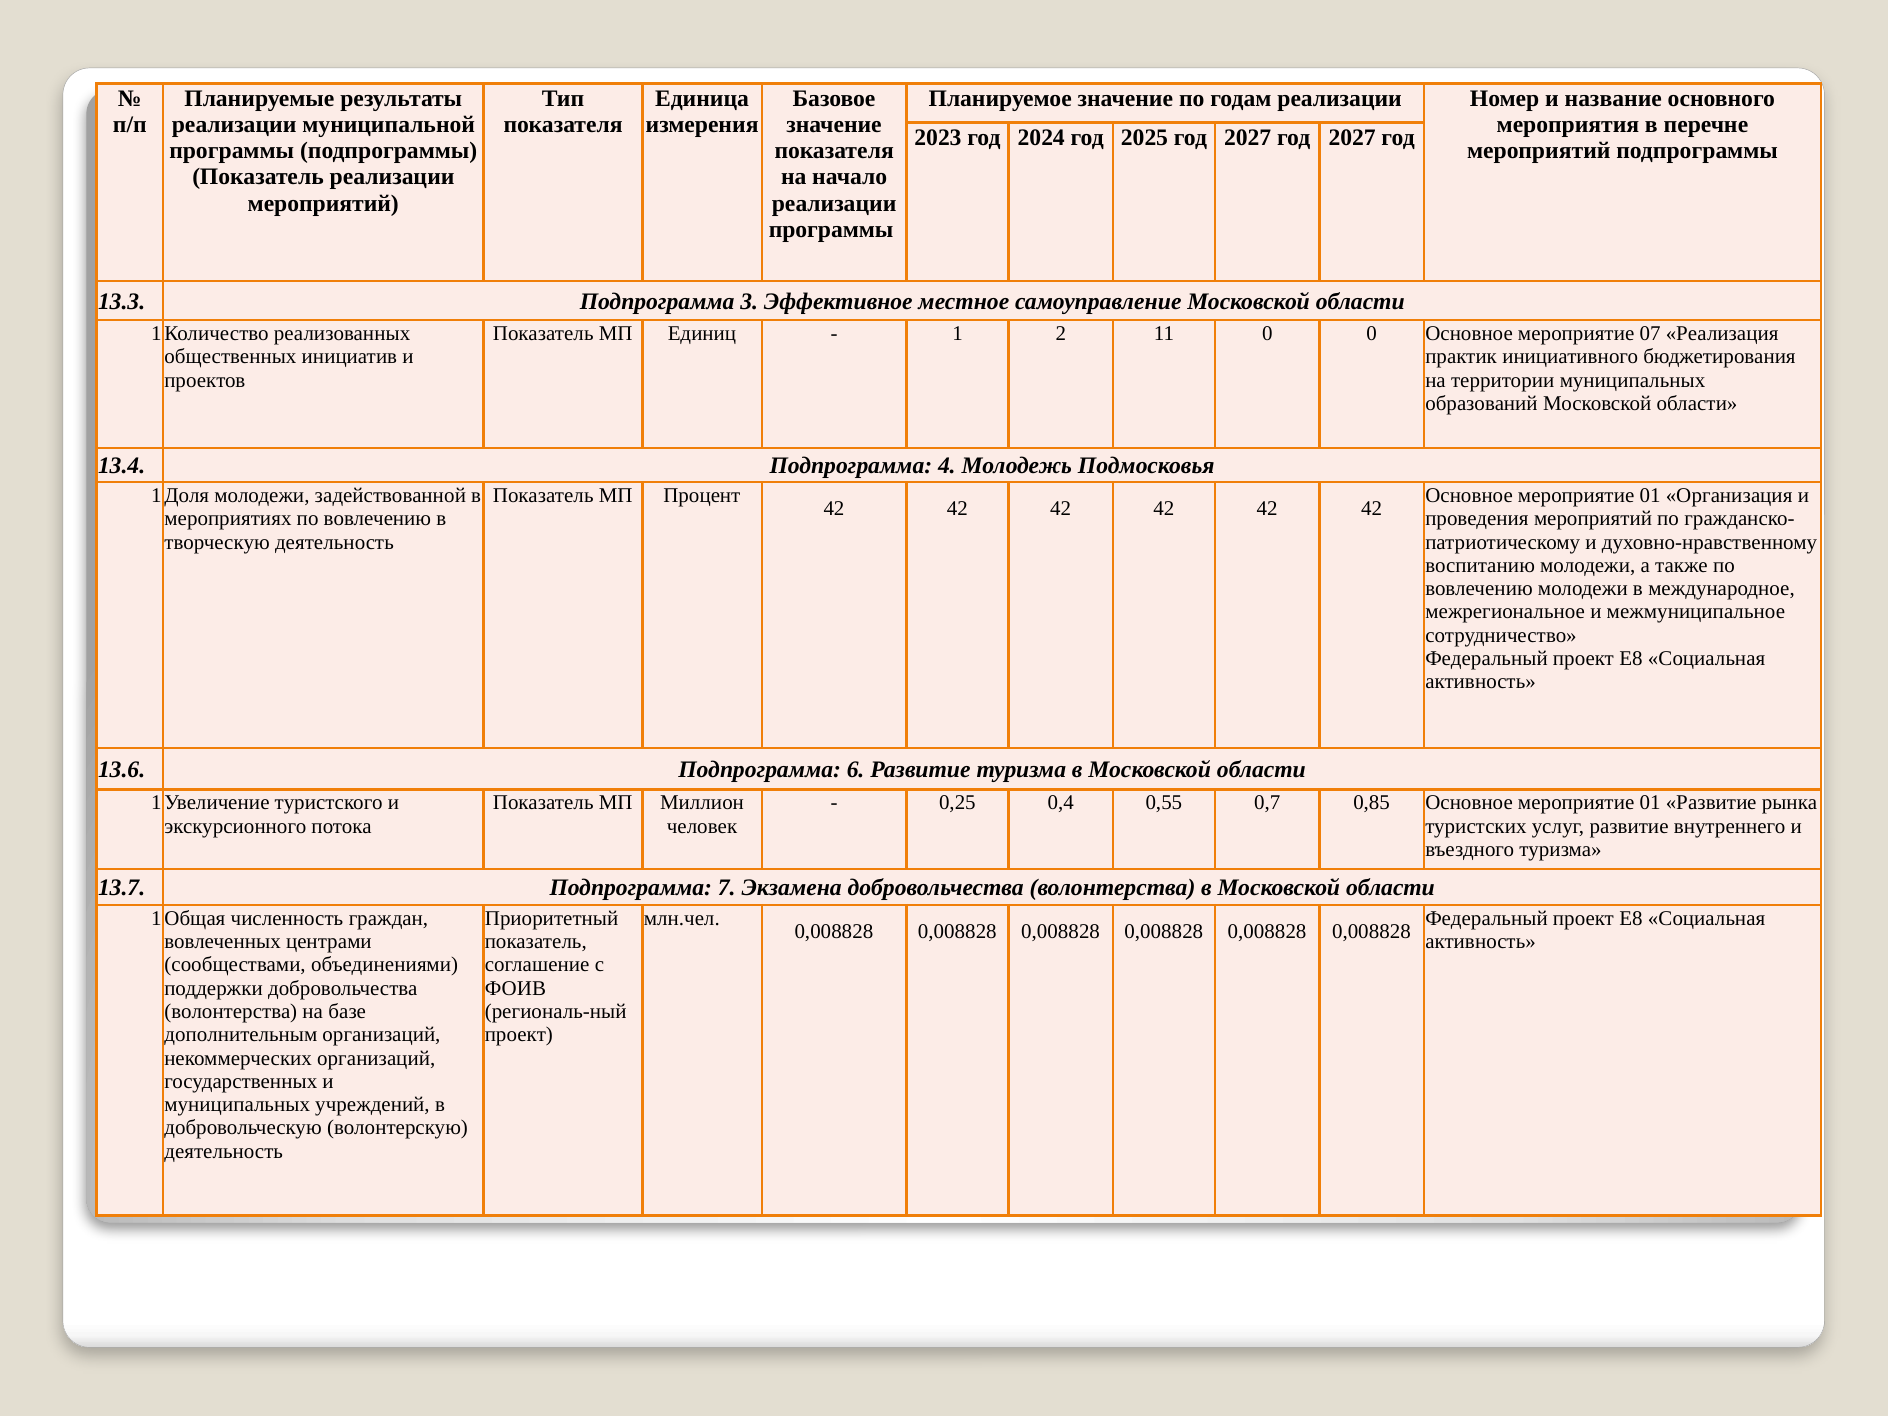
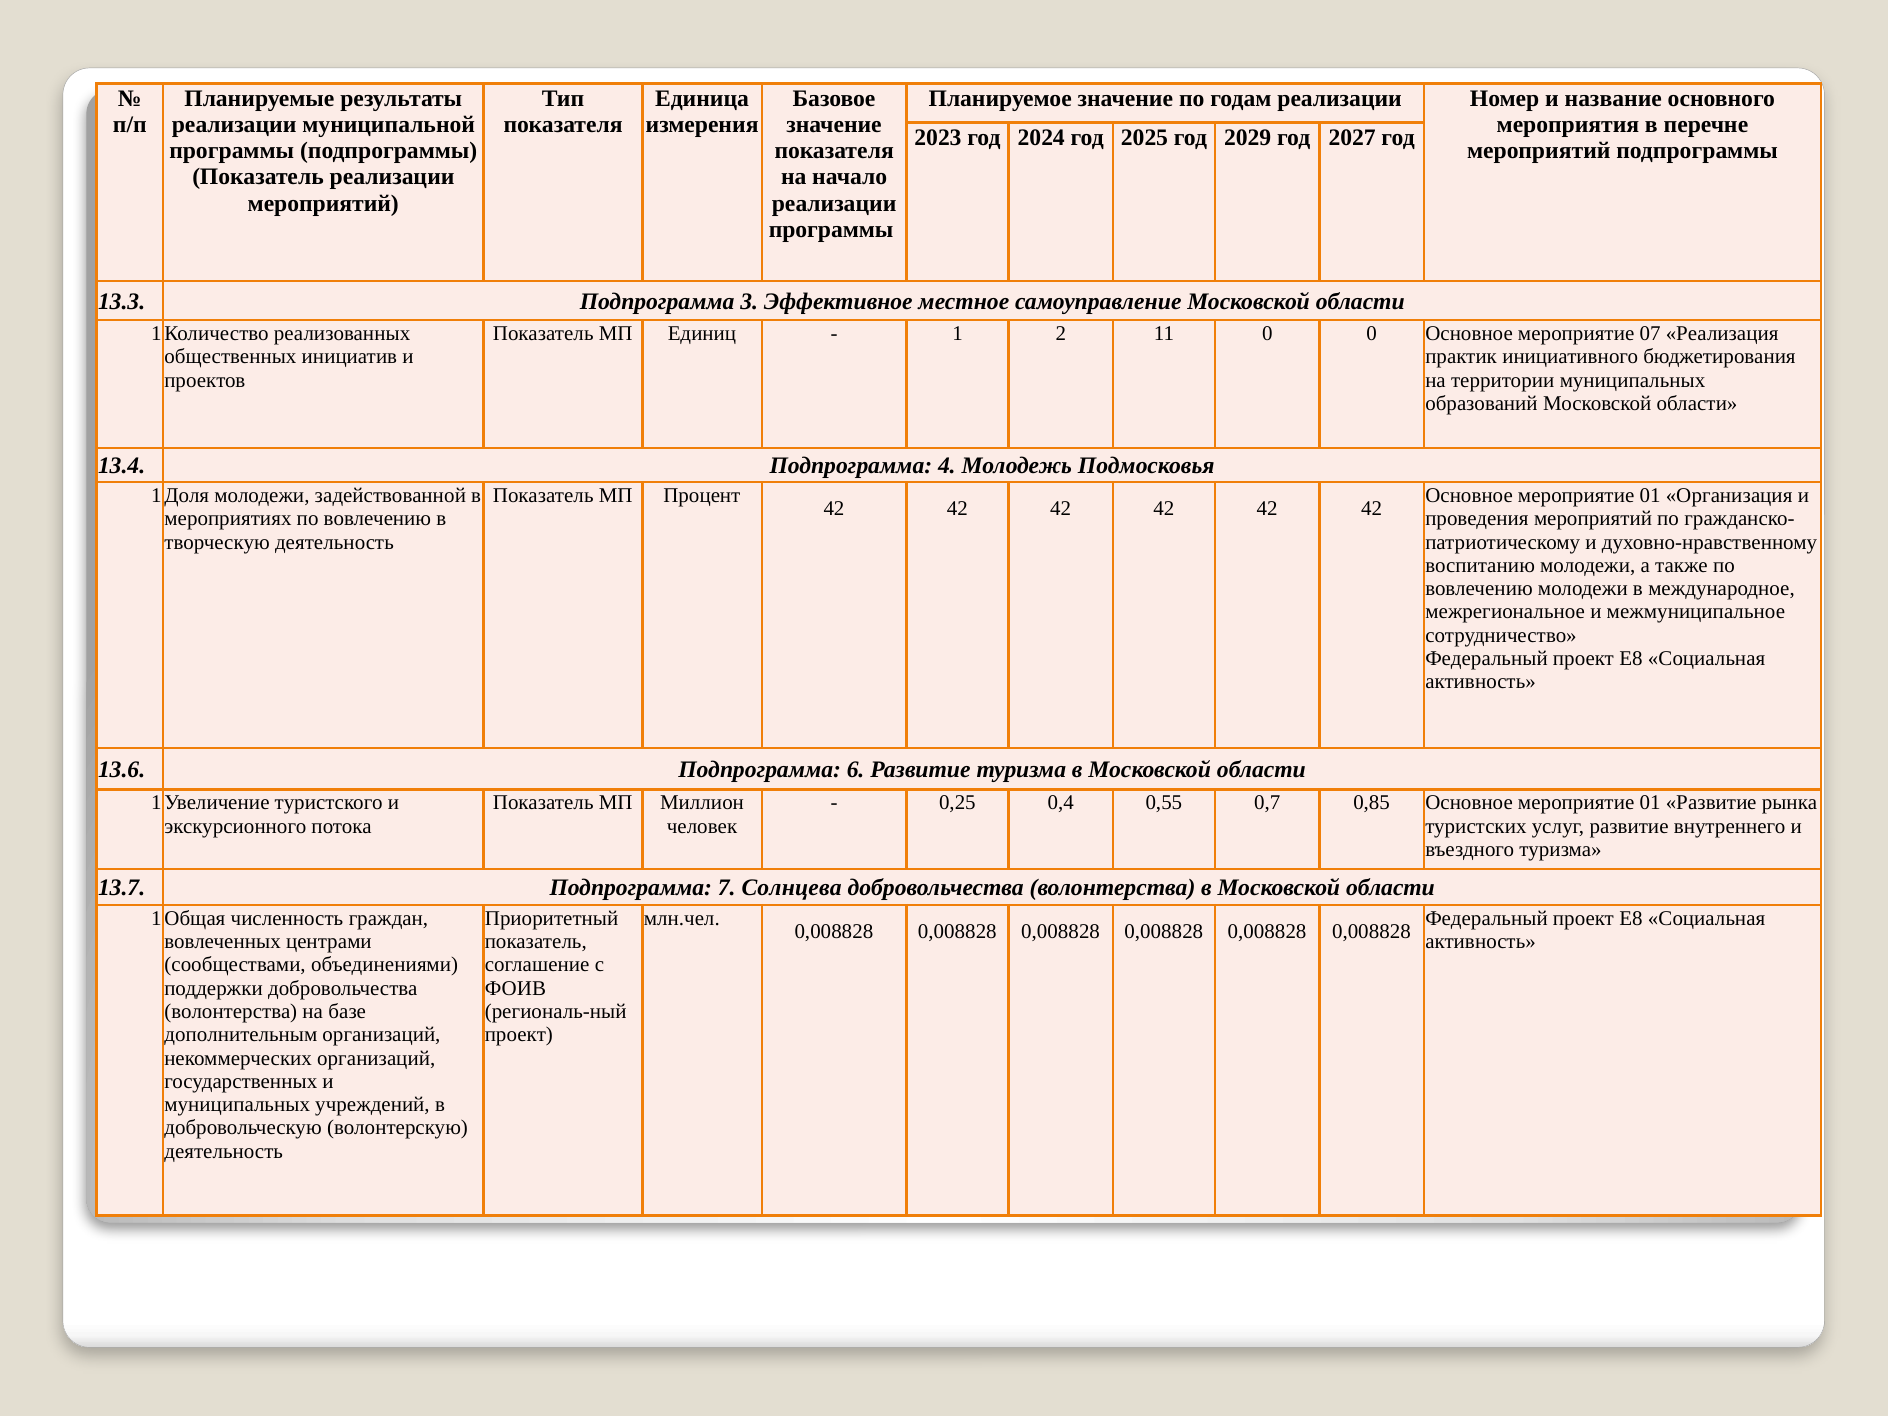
2025 год 2027: 2027 -> 2029 (1248, 138)
Экзамена: Экзамена -> Солнцева (792, 888)
